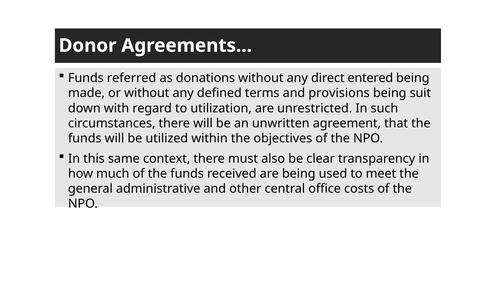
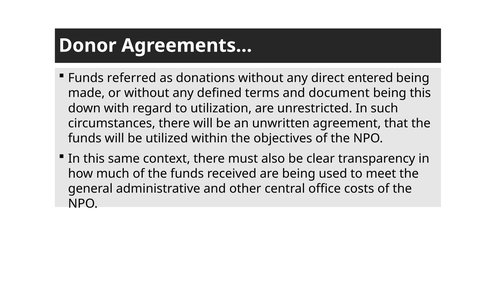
provisions: provisions -> document (339, 93)
being suit: suit -> this (420, 93)
